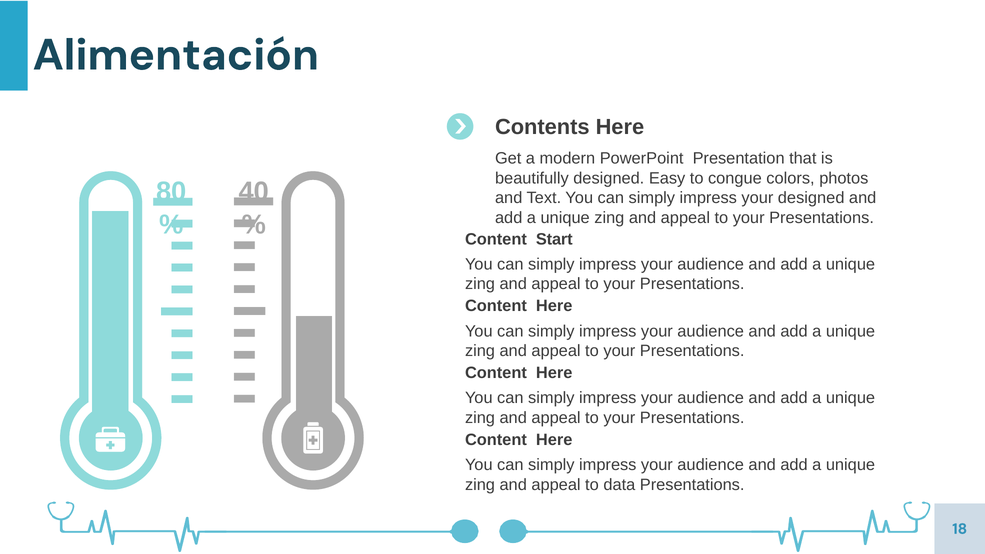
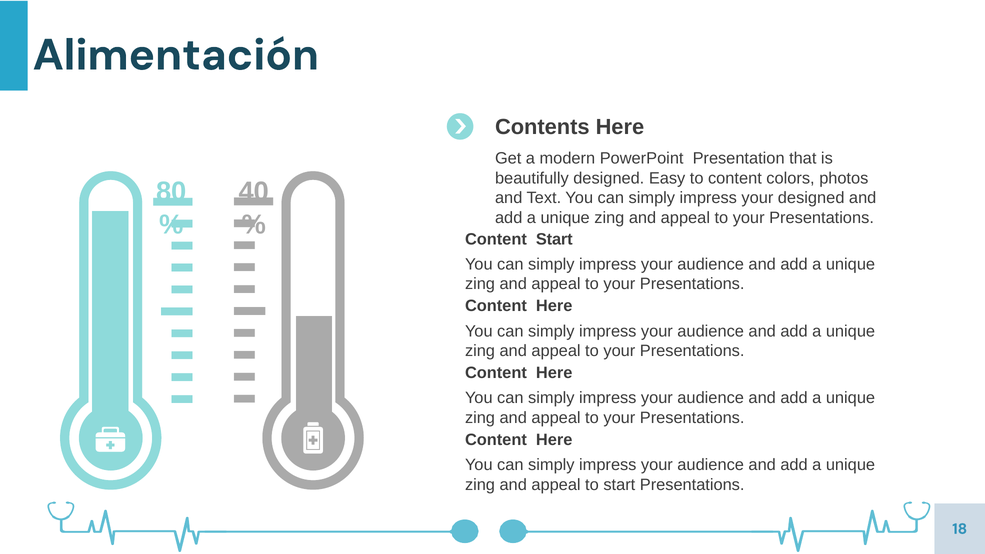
to congue: congue -> content (735, 178)
to data: data -> start (619, 485)
